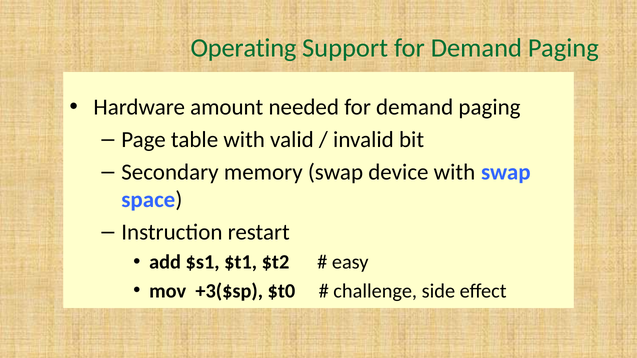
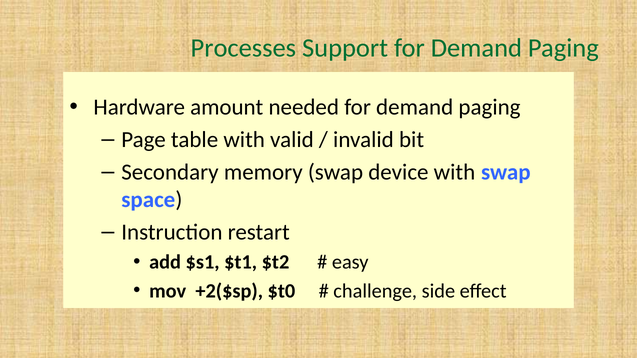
Operating: Operating -> Processes (243, 48)
+3($sp: +3($sp -> +2($sp (229, 291)
